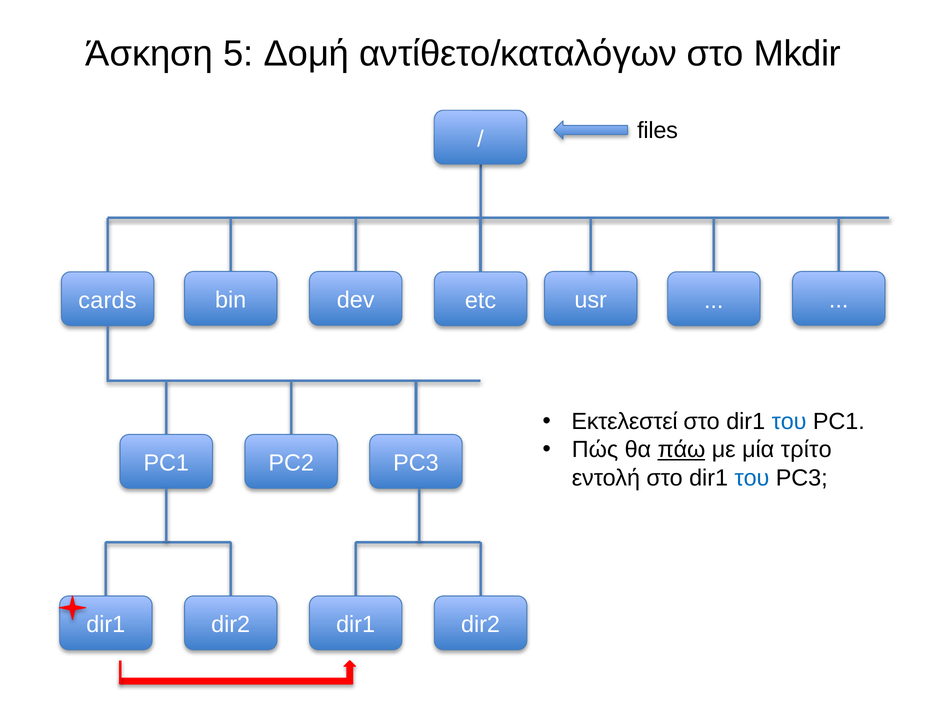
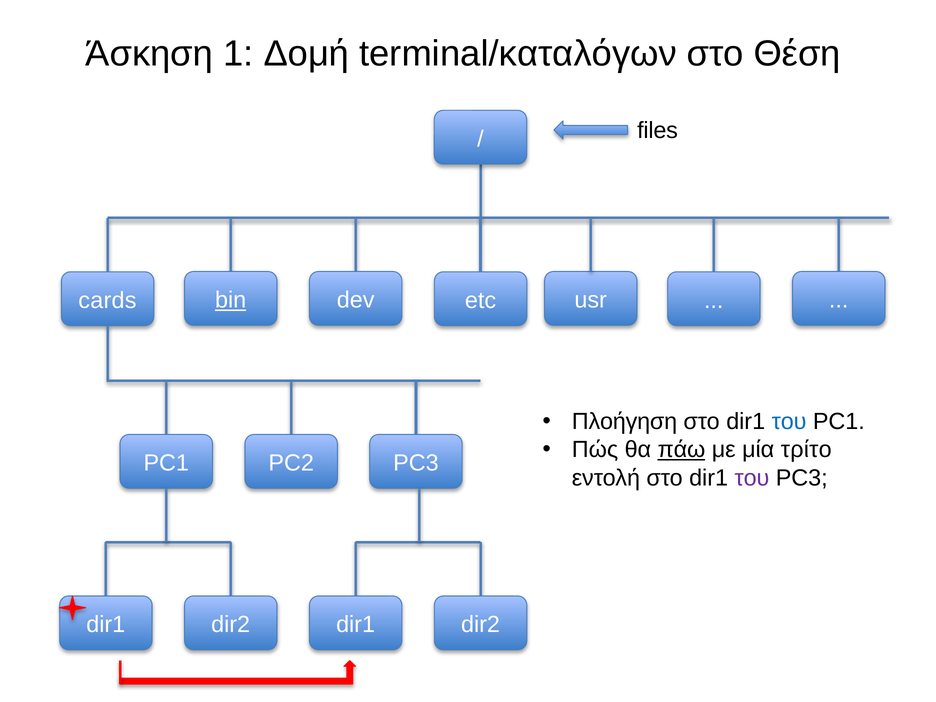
5: 5 -> 1 (238, 54)
αντίθετο/καταλόγων: αντίθετο/καταλόγων -> terminal/καταλόγων (518, 54)
Mkdir: Mkdir -> Θέση (797, 54)
bin underline: none -> present (231, 300)
Εκτελεστεί: Εκτελεστεί -> Πλοήγηση (625, 422)
του colour: blue -> purple (752, 478)
